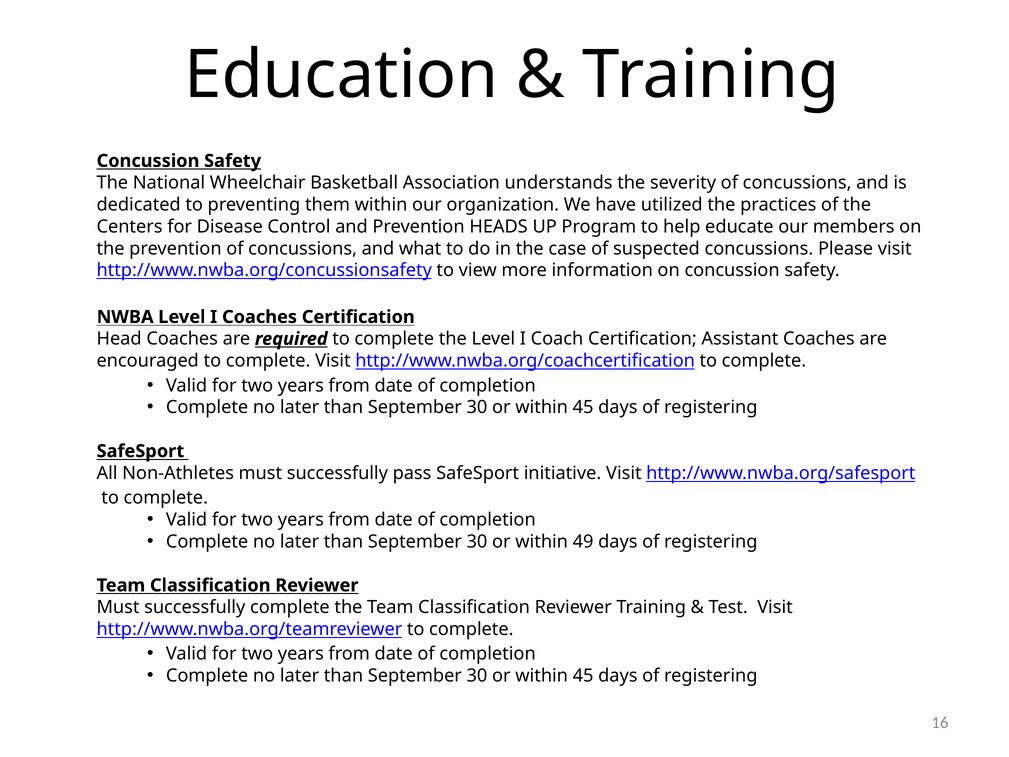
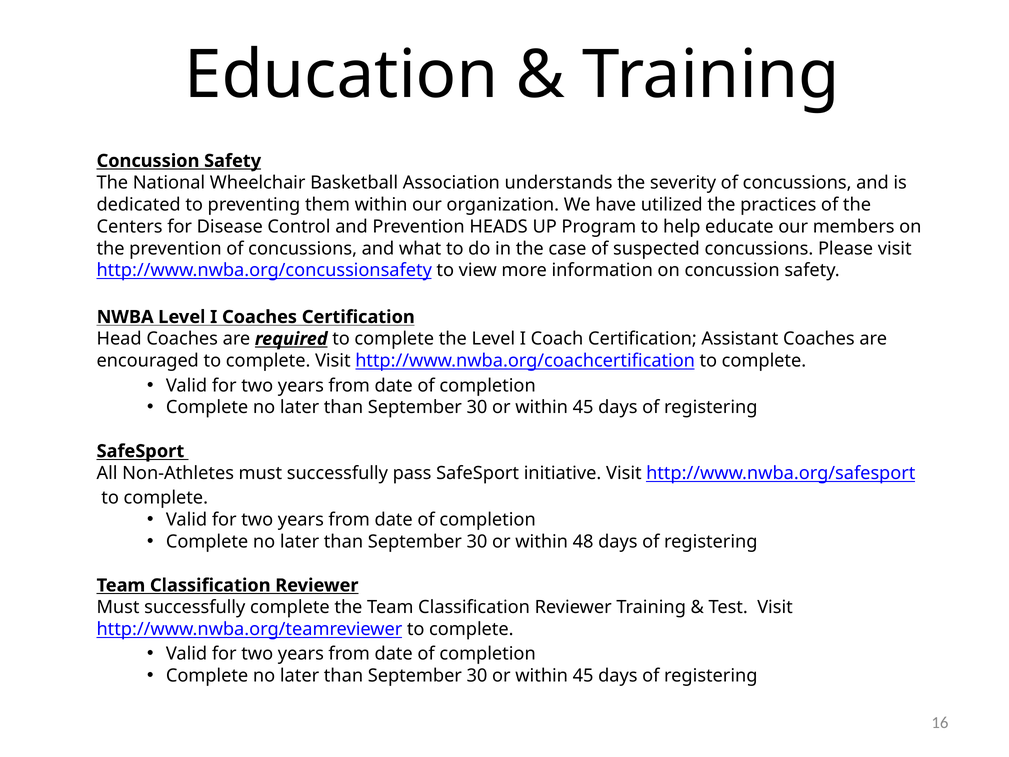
49: 49 -> 48 (583, 541)
